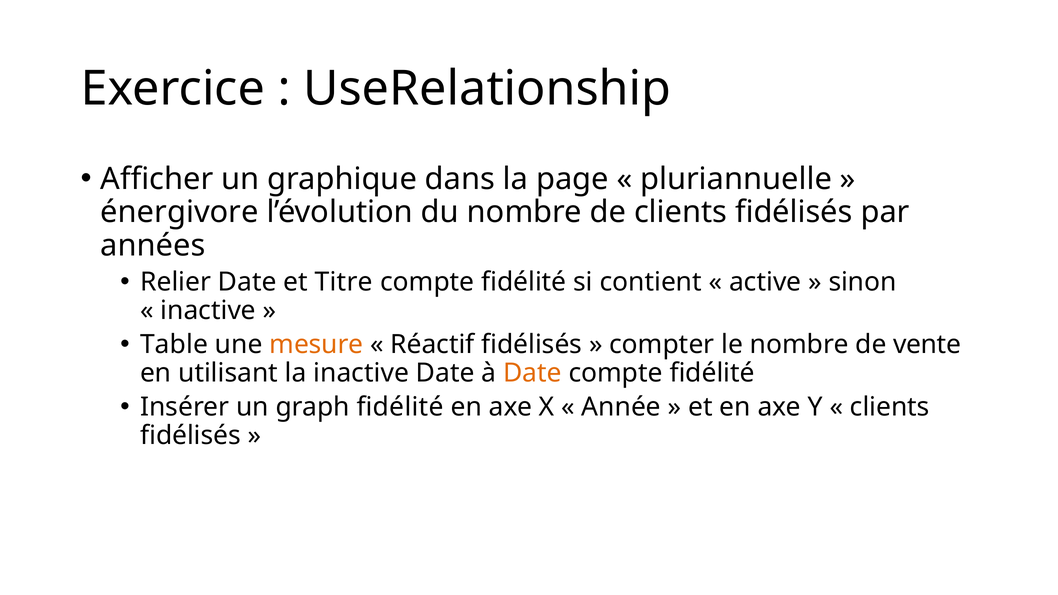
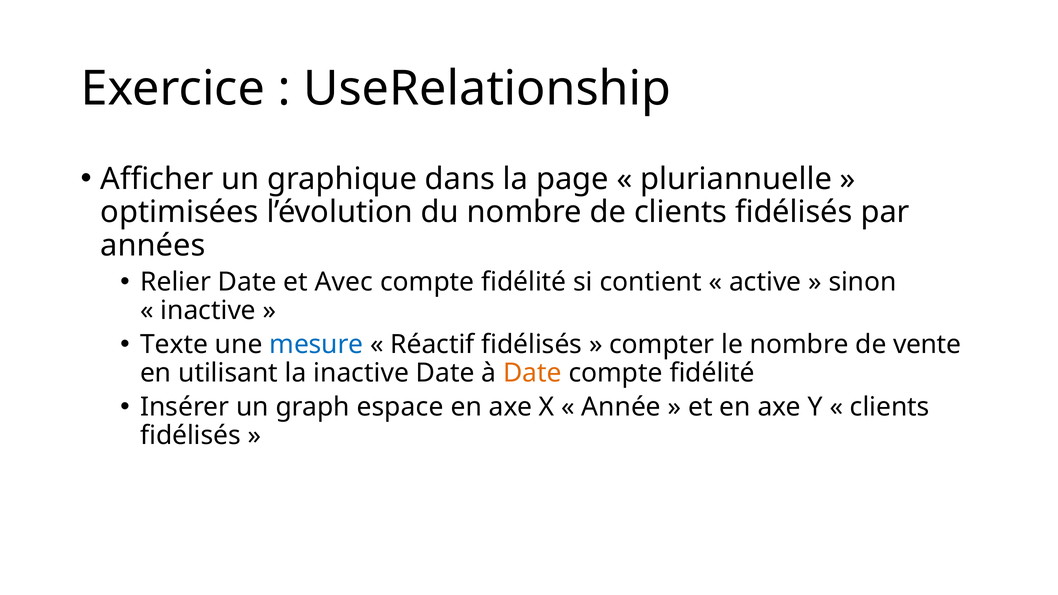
énergivore: énergivore -> optimisées (180, 212)
Titre: Titre -> Avec (344, 282)
Table: Table -> Texte (174, 345)
mesure colour: orange -> blue (316, 345)
graph fidélité: fidélité -> espace (400, 407)
